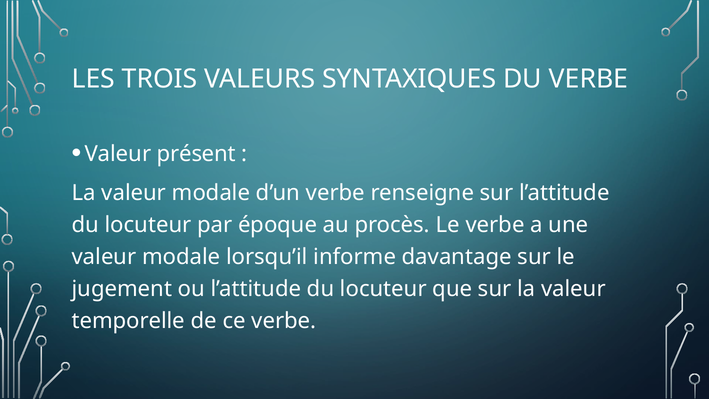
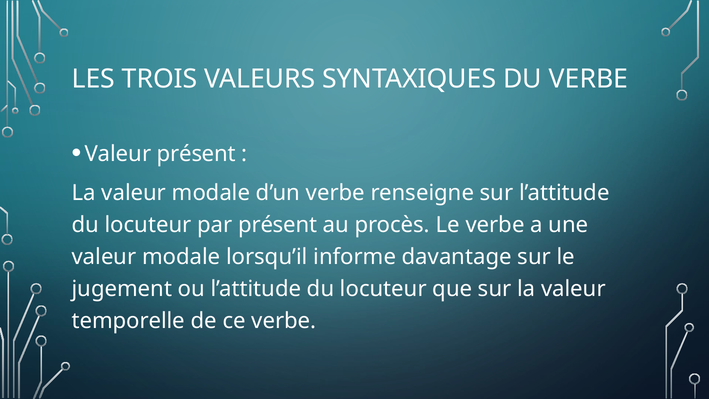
par époque: époque -> présent (278, 225)
